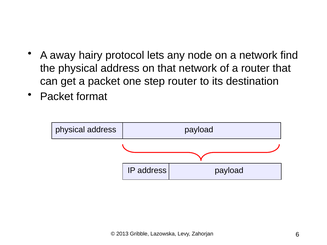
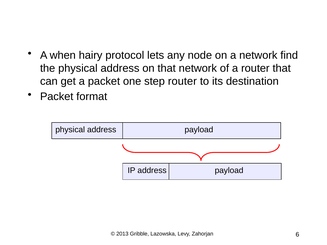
away: away -> when (63, 55)
